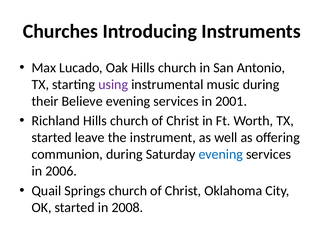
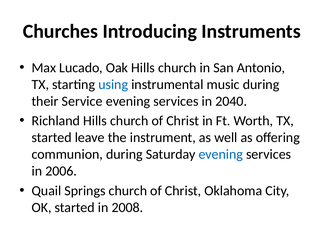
using colour: purple -> blue (113, 84)
Believe: Believe -> Service (82, 101)
2001: 2001 -> 2040 (231, 101)
